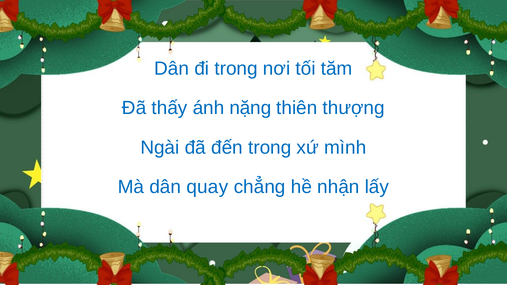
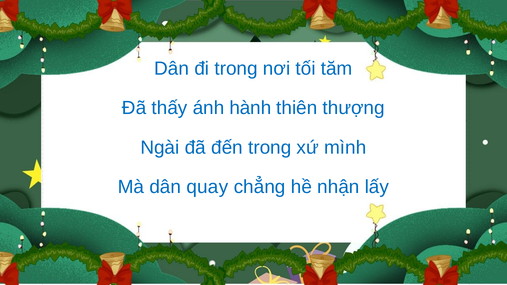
nặng: nặng -> hành (250, 108)
